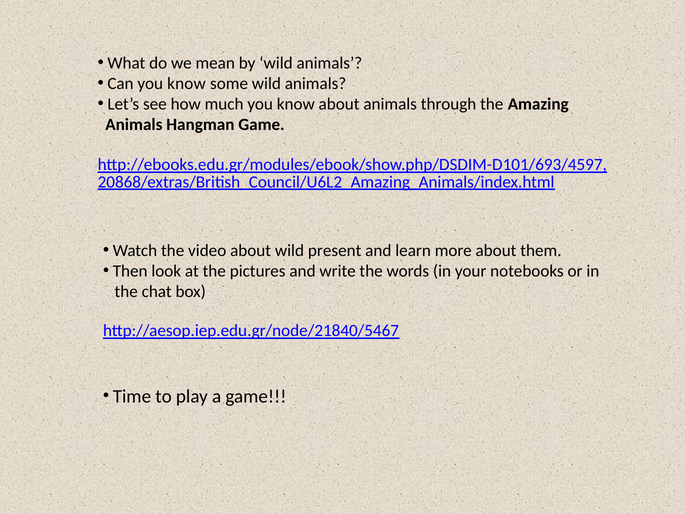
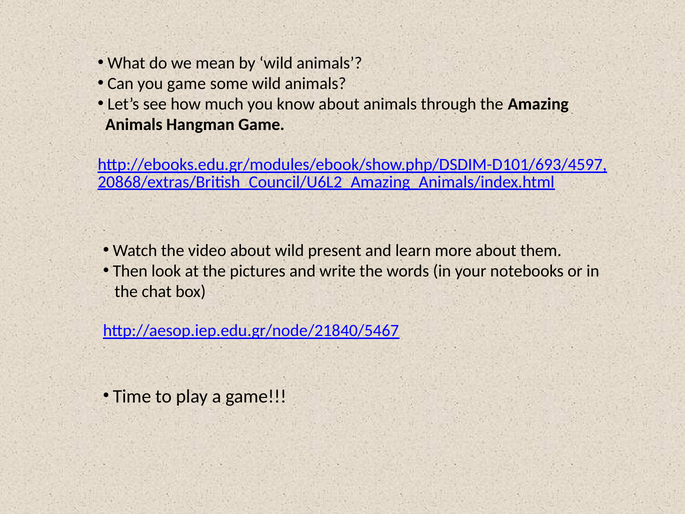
Can you know: know -> game (186, 84)
